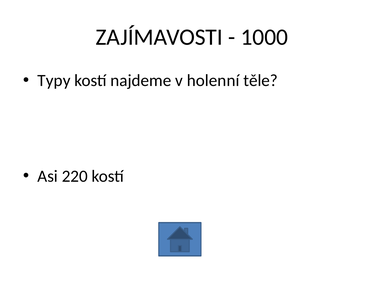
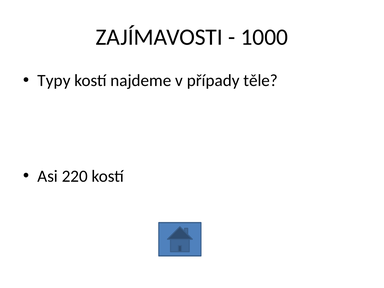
holenní: holenní -> případy (213, 81)
